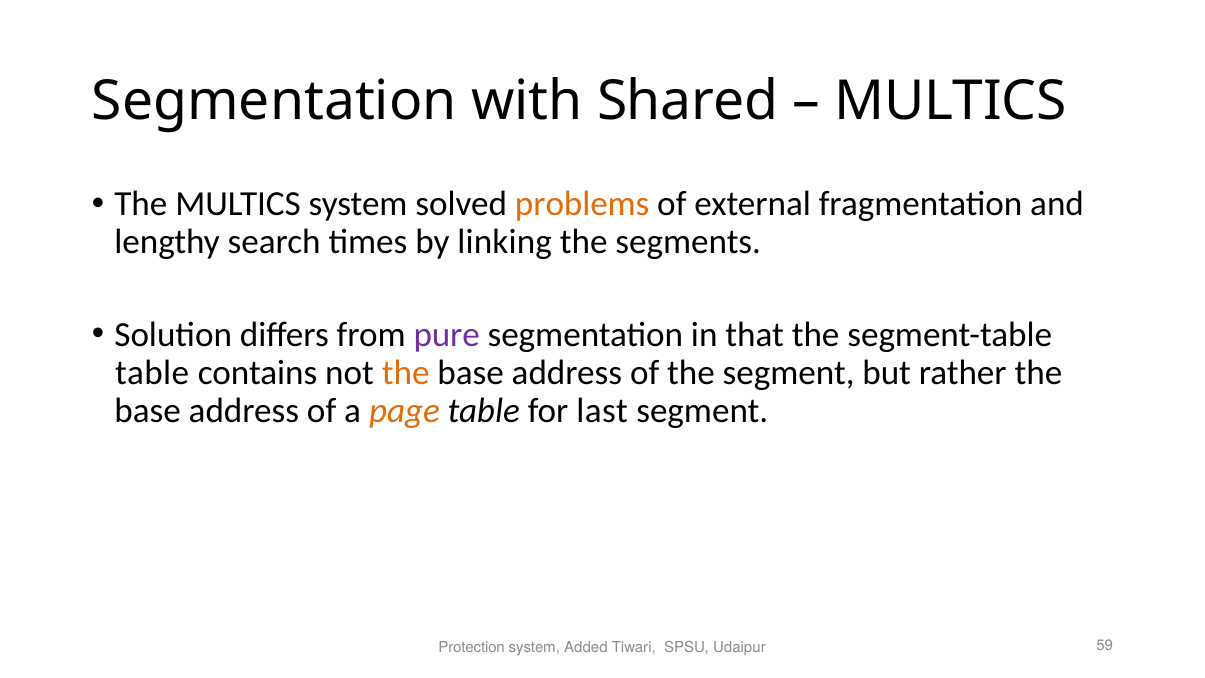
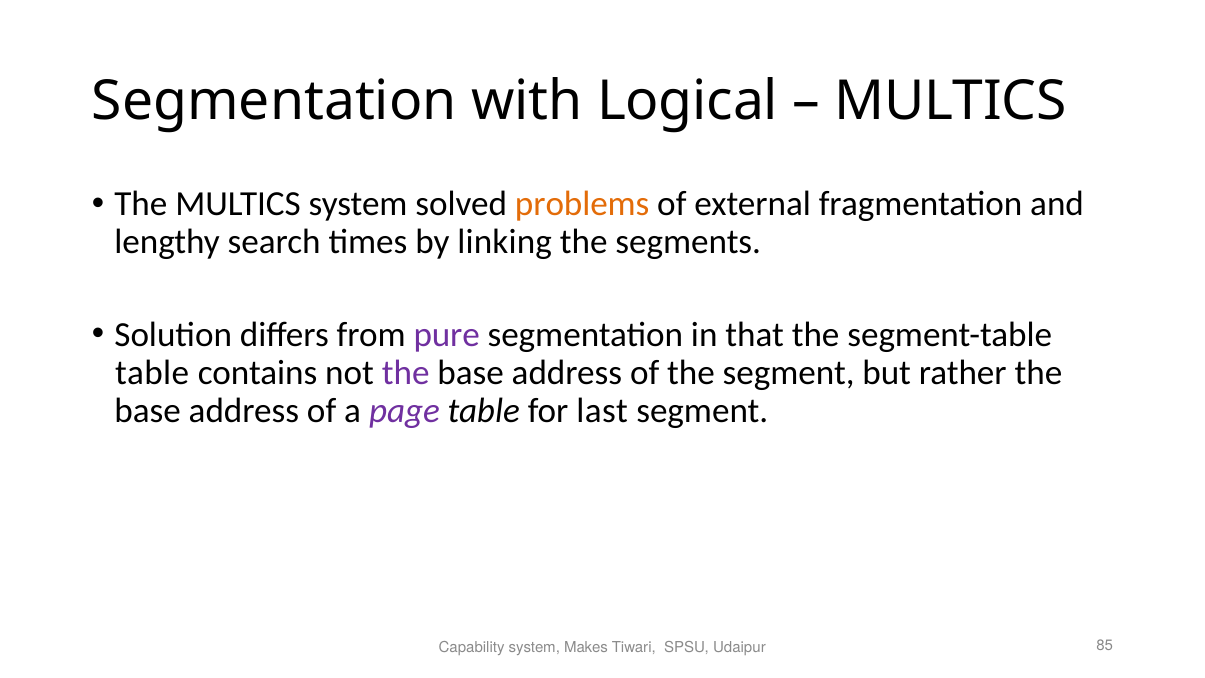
Shared: Shared -> Logical (688, 101)
the colour: orange -> purple (406, 372)
page colour: orange -> purple (404, 410)
Protection: Protection -> Capability (472, 647)
Added: Added -> Makes (586, 647)
59: 59 -> 85 (1105, 646)
